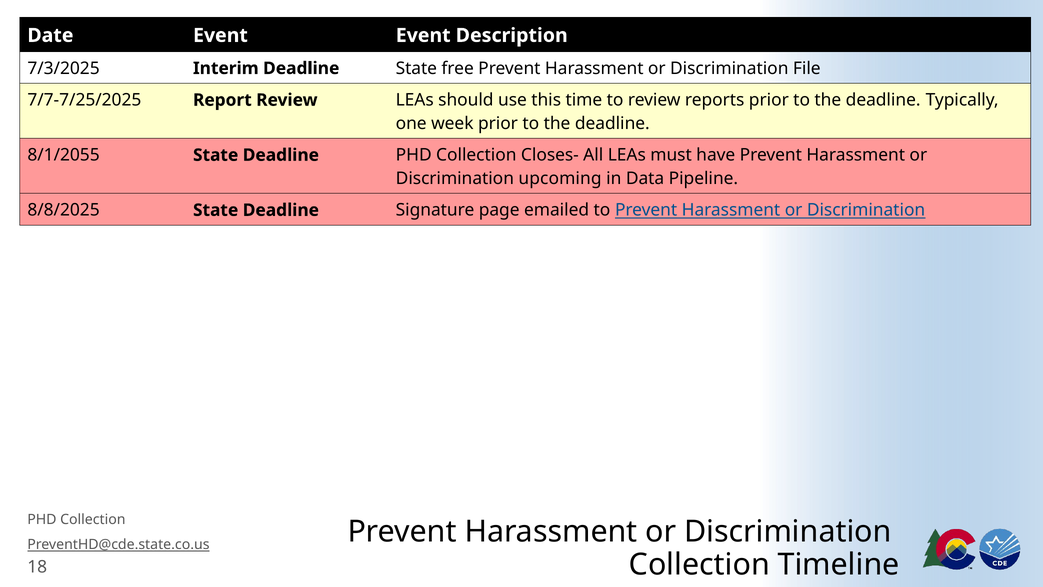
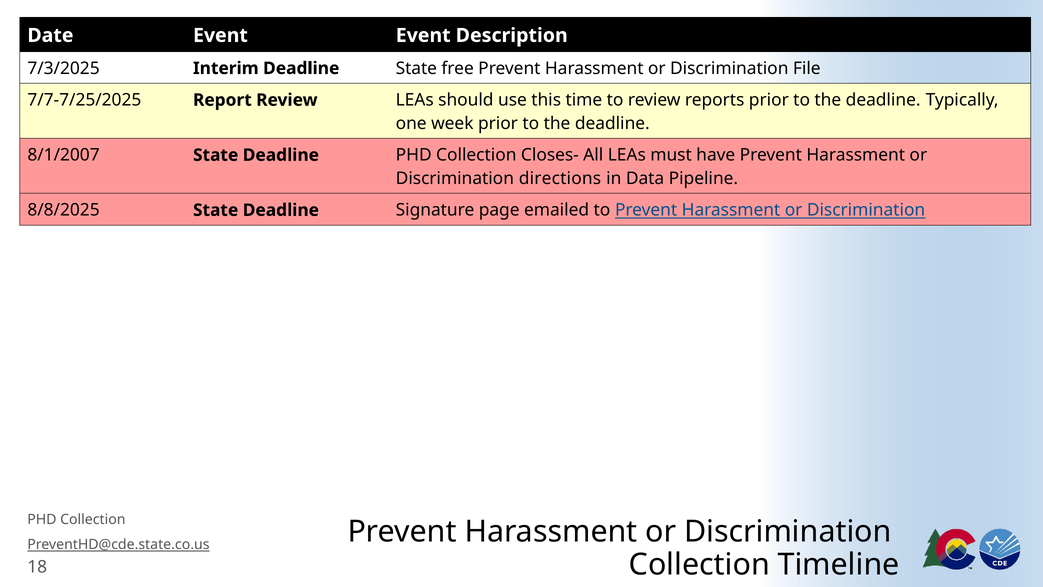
8/1/2055: 8/1/2055 -> 8/1/2007 (64, 155)
upcoming: upcoming -> directions (560, 179)
